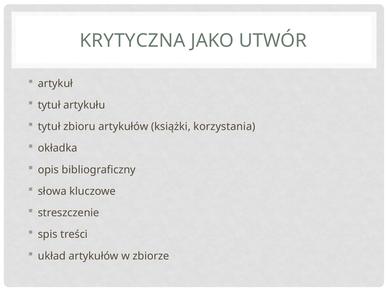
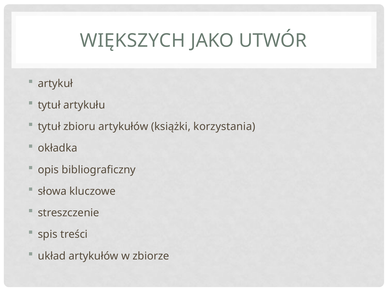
KRYTYCZNA: KRYTYCZNA -> WIĘKSZYCH (133, 41)
